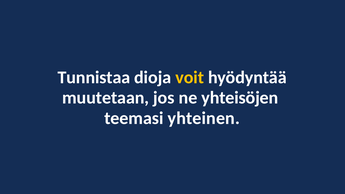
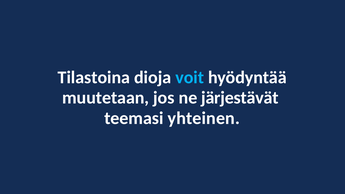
Tunnistaa: Tunnistaa -> Tilastoina (94, 77)
voit colour: yellow -> light blue (190, 77)
yhteisöjen: yhteisöjen -> järjestävät (240, 98)
